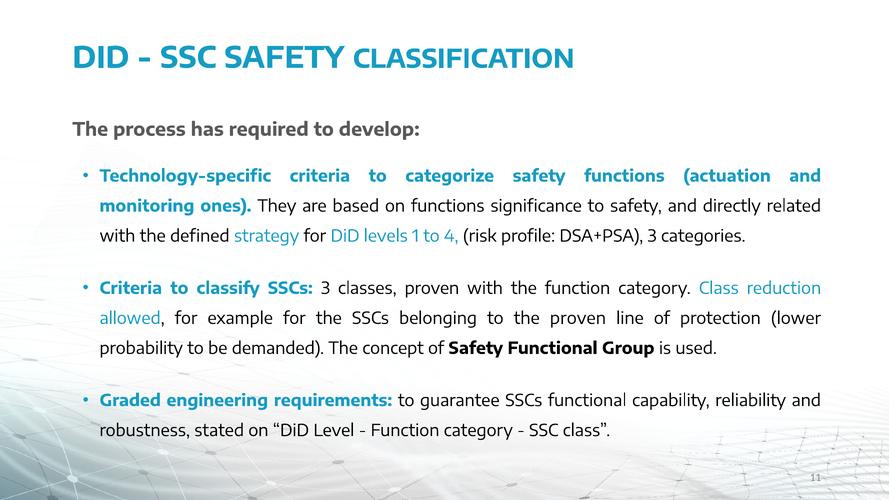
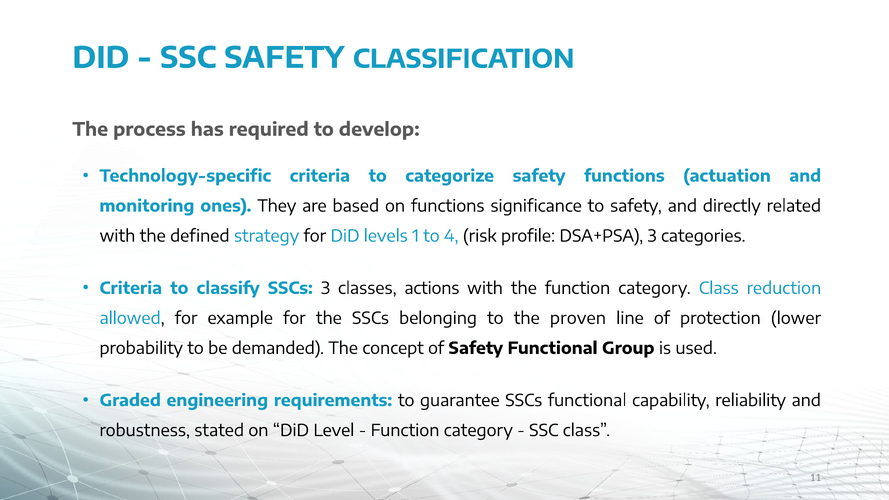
classes proven: proven -> actions (432, 288)
